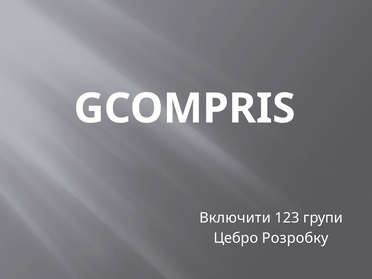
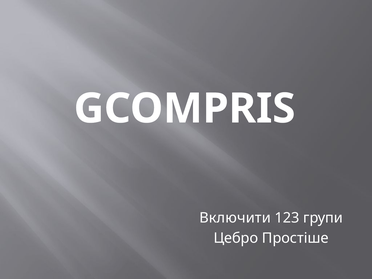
Розробку: Розробку -> Простіше (295, 238)
